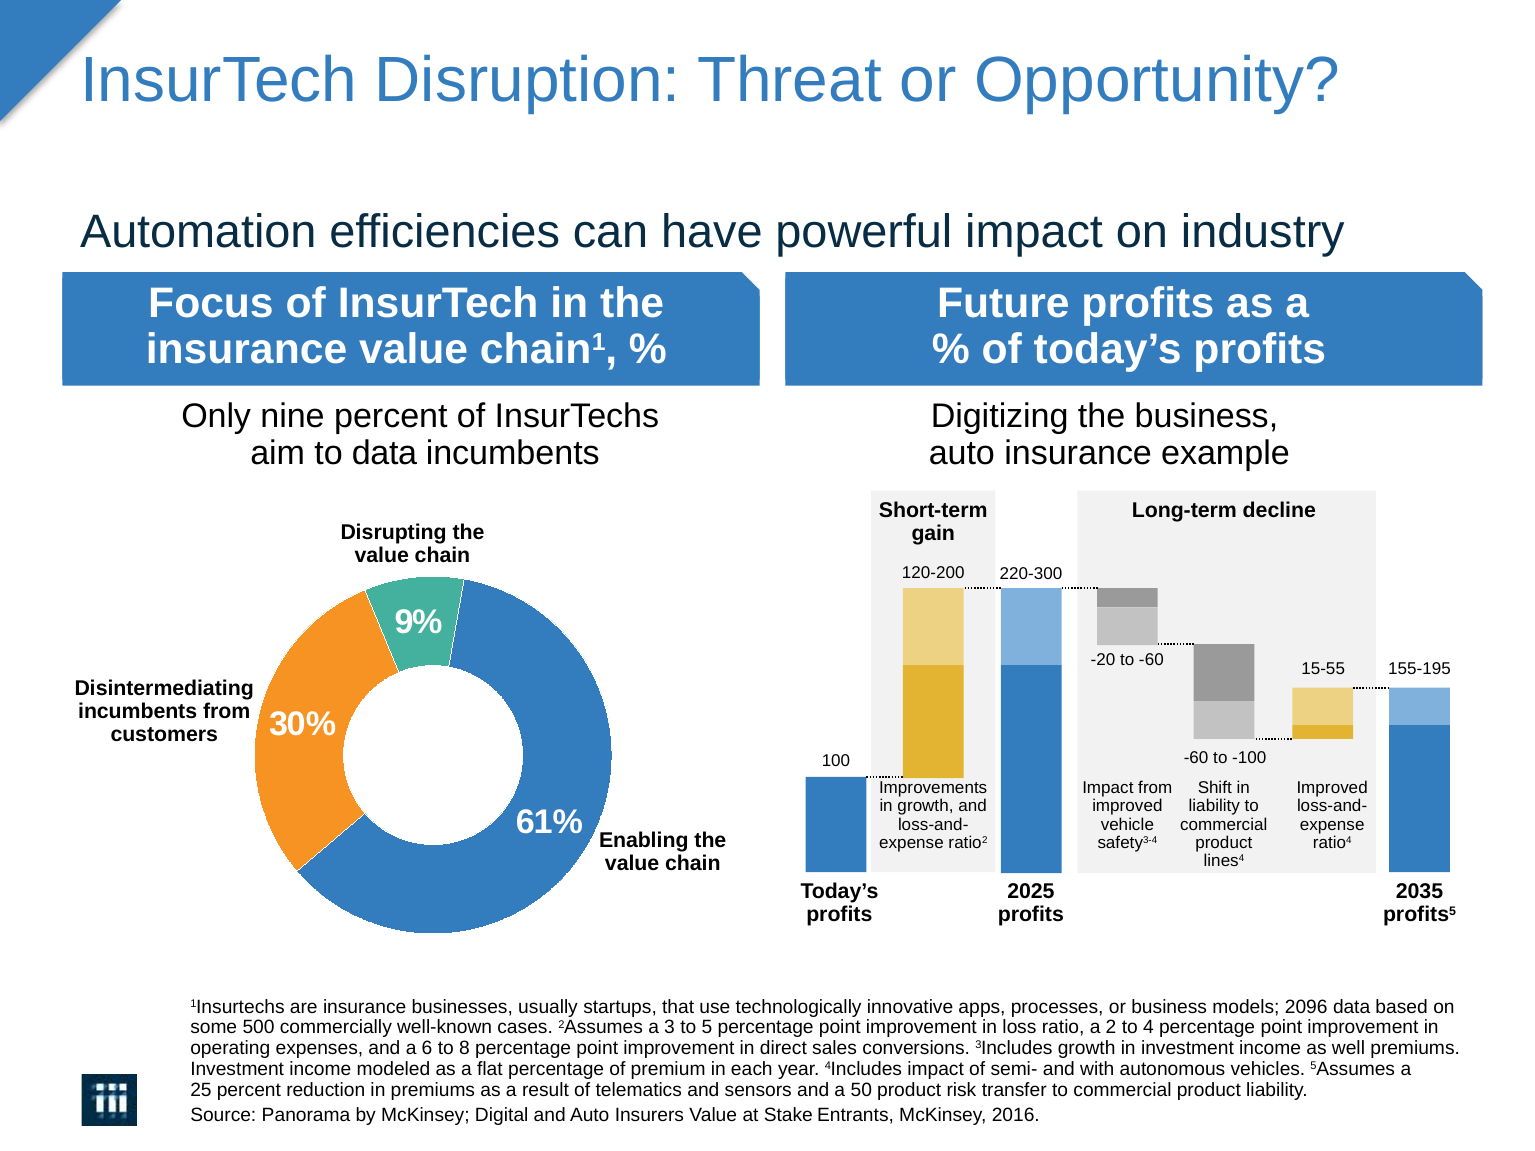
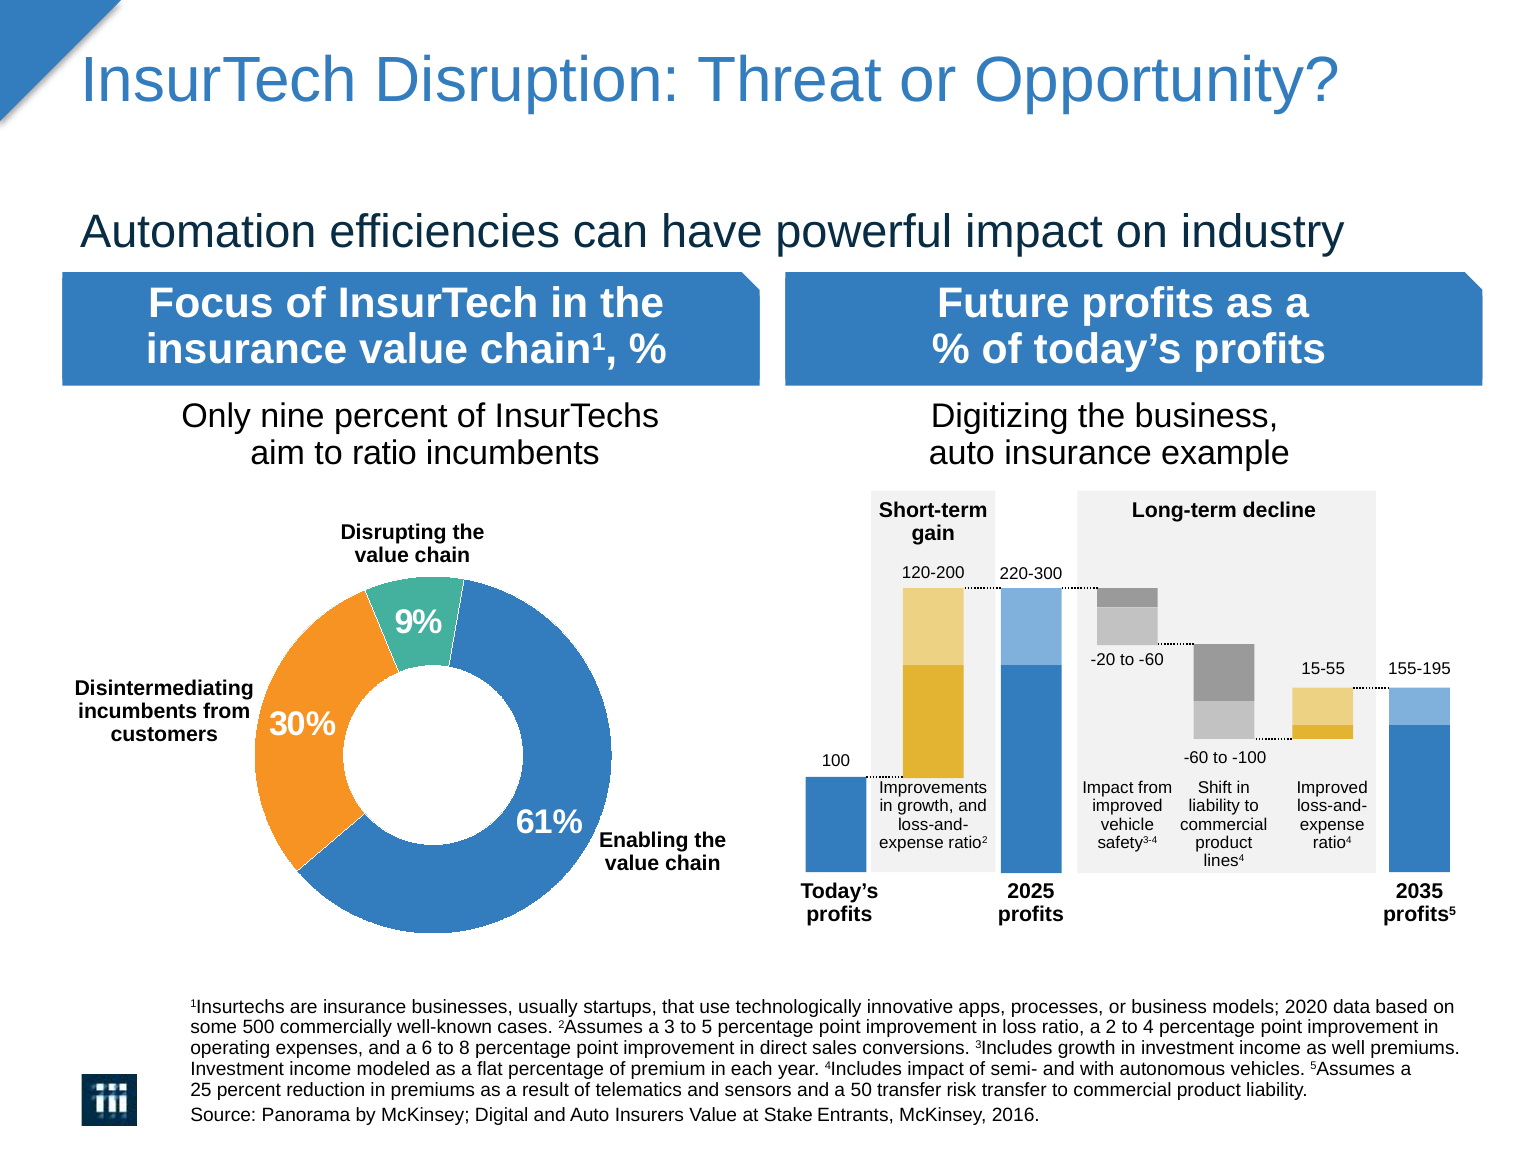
to data: data -> ratio (384, 453)
2096: 2096 -> 2020 (1306, 1007)
50 product: product -> transfer (909, 1090)
